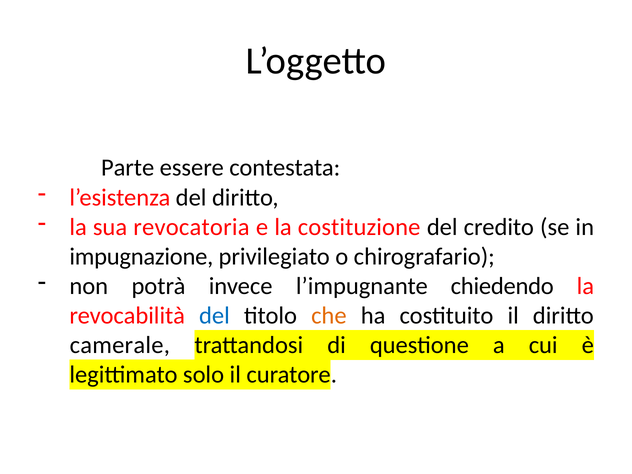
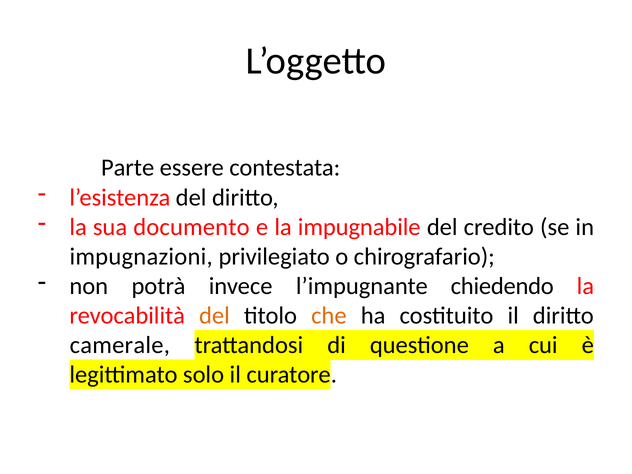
revocatoria: revocatoria -> documento (191, 227)
costituzione: costituzione -> impugnabile (359, 227)
impugnazione: impugnazione -> impugnazioni (141, 257)
del colour: blue -> orange (214, 316)
